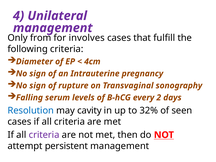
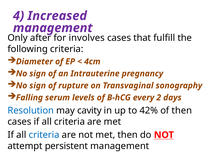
Unilateral: Unilateral -> Increased (57, 16)
from: from -> after (41, 38)
32%: 32% -> 42% (149, 110)
of seen: seen -> then (182, 110)
criteria colour: purple -> blue (44, 135)
